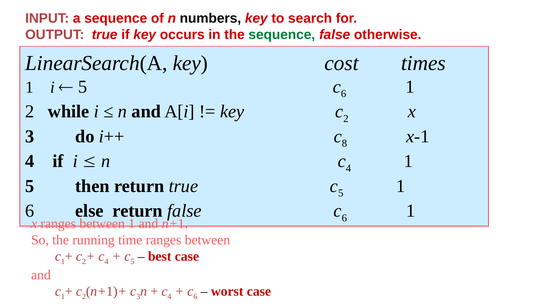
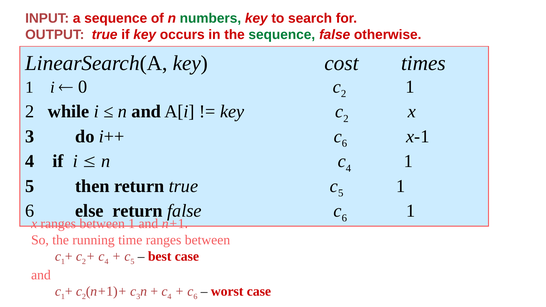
numbers colour: black -> green (210, 18)
5: 5 -> 0 (83, 87)
6: 6 -> 2 (344, 94)
8: 8 -> 6 (344, 143)
